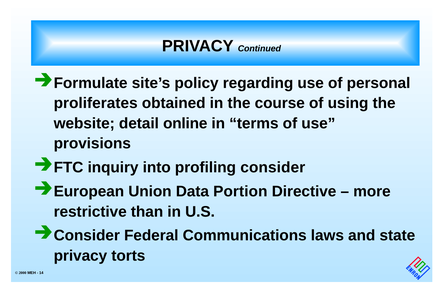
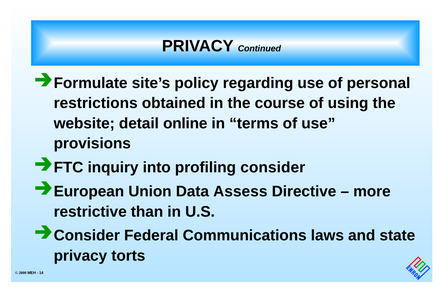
proliferates: proliferates -> restrictions (96, 103)
Portion: Portion -> Assess (240, 192)
